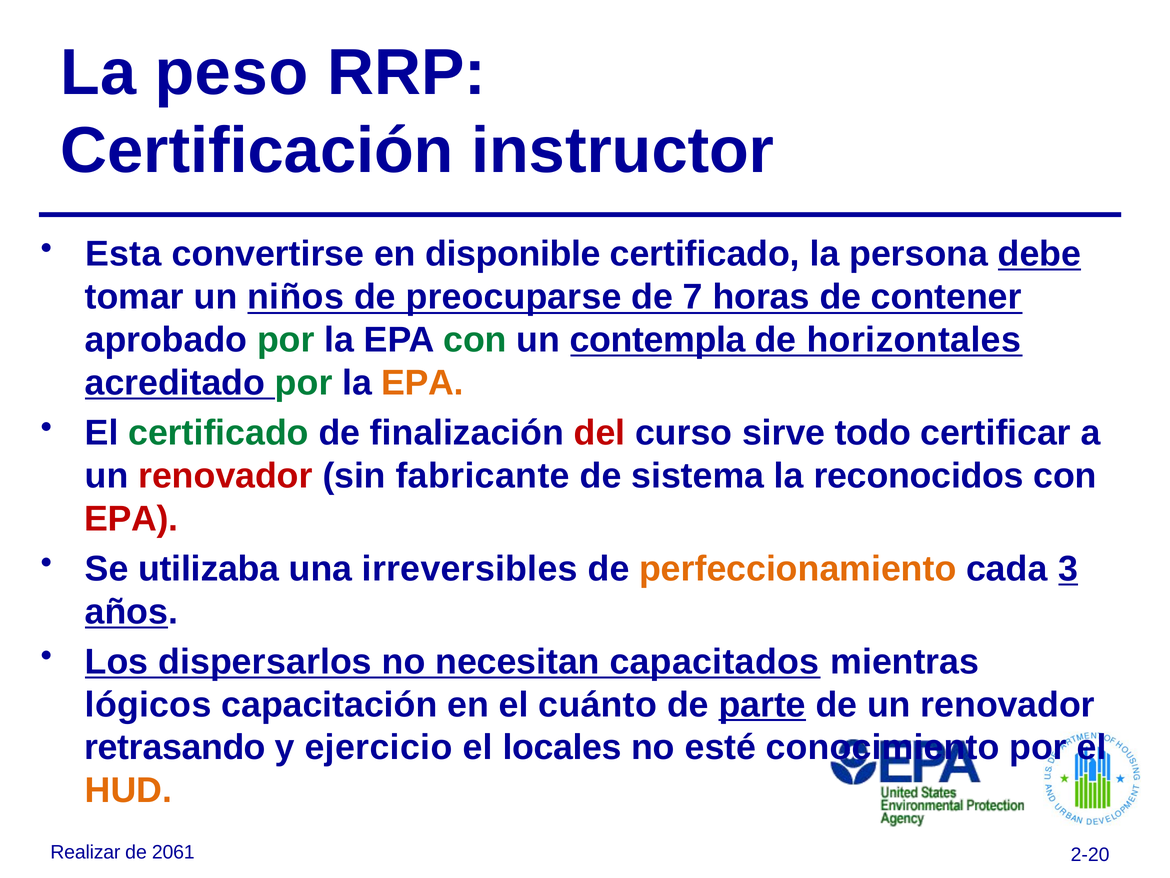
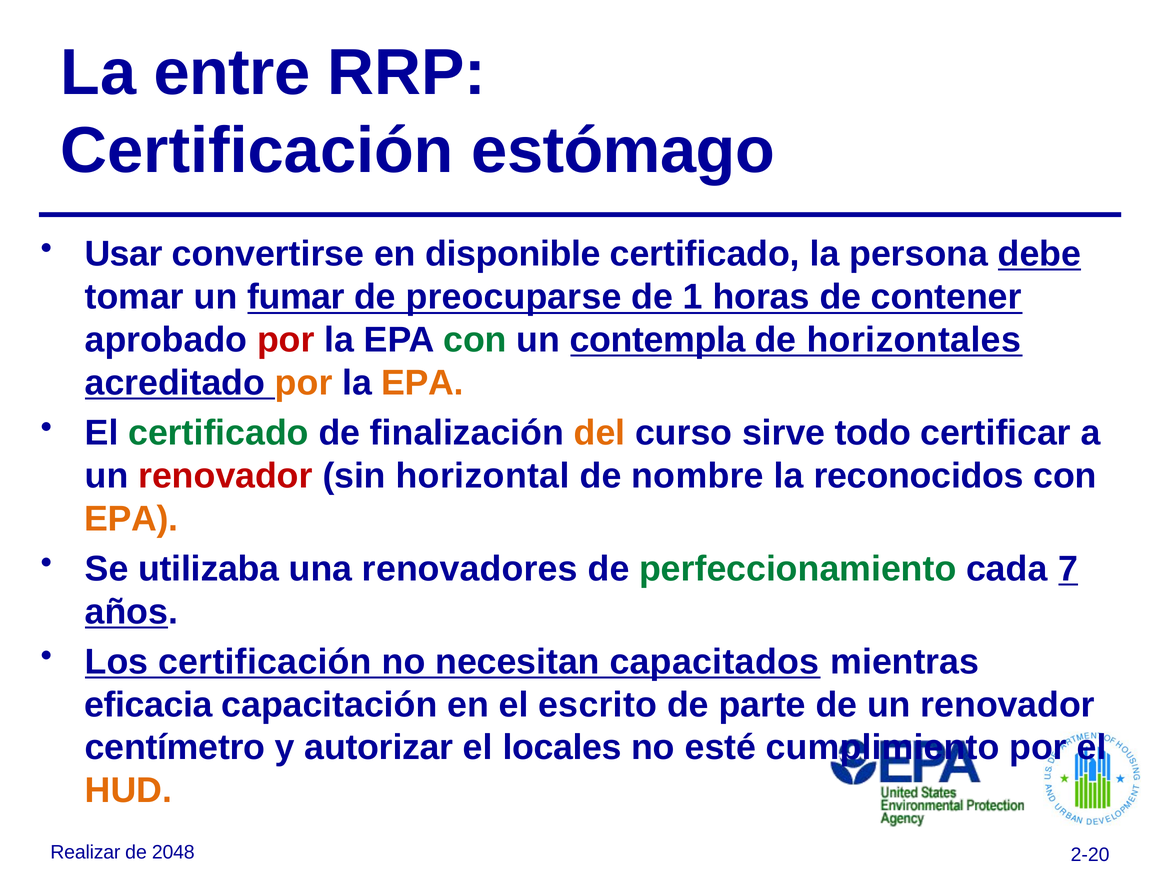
peso: peso -> entre (232, 73)
instructor: instructor -> estómago (623, 151)
Esta: Esta -> Usar (124, 254)
niños: niños -> fumar (296, 297)
7: 7 -> 1 (693, 297)
por colour: green -> red (286, 340)
por colour: green -> orange (304, 383)
del colour: red -> orange (600, 433)
fabricante: fabricante -> horizontal (483, 476)
sistema: sistema -> nombre (698, 476)
EPA colour: red -> orange (131, 518)
irreversibles: irreversibles -> renovadores (470, 569)
perfeccionamiento colour: orange -> green (798, 569)
3: 3 -> 7 (1068, 569)
Los dispersarlos: dispersarlos -> certificación (265, 661)
lógicos: lógicos -> eficacia (148, 704)
cuánto: cuánto -> escrito (598, 704)
parte underline: present -> none (762, 704)
retrasando: retrasando -> centímetro (175, 747)
ejercicio: ejercicio -> autorizar (379, 747)
conocimiento: conocimiento -> cumplimiento (883, 747)
2061: 2061 -> 2048 (173, 852)
